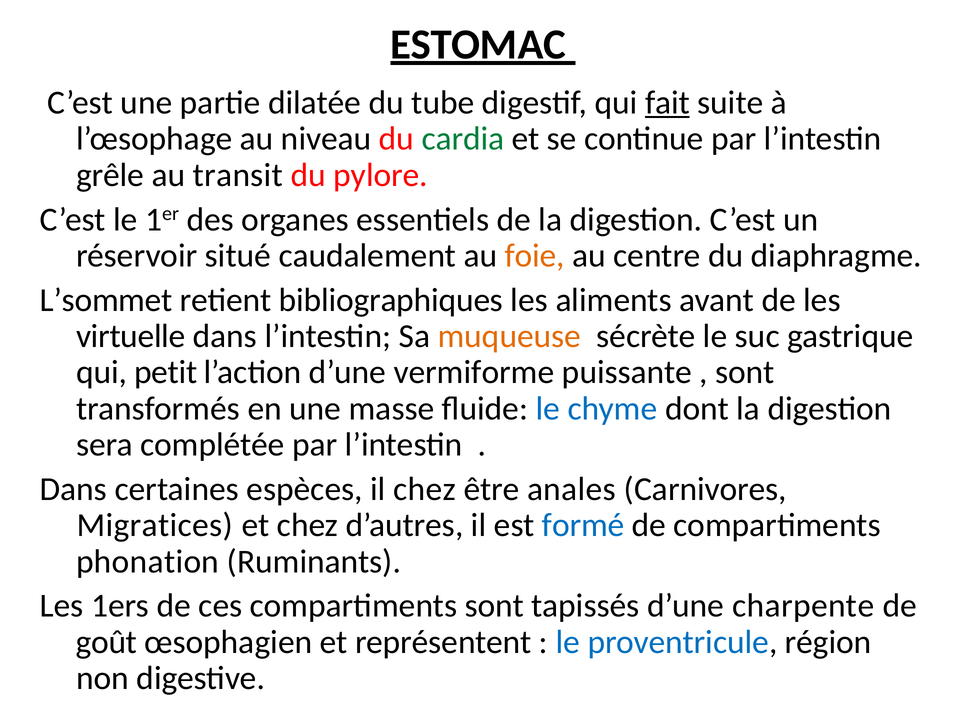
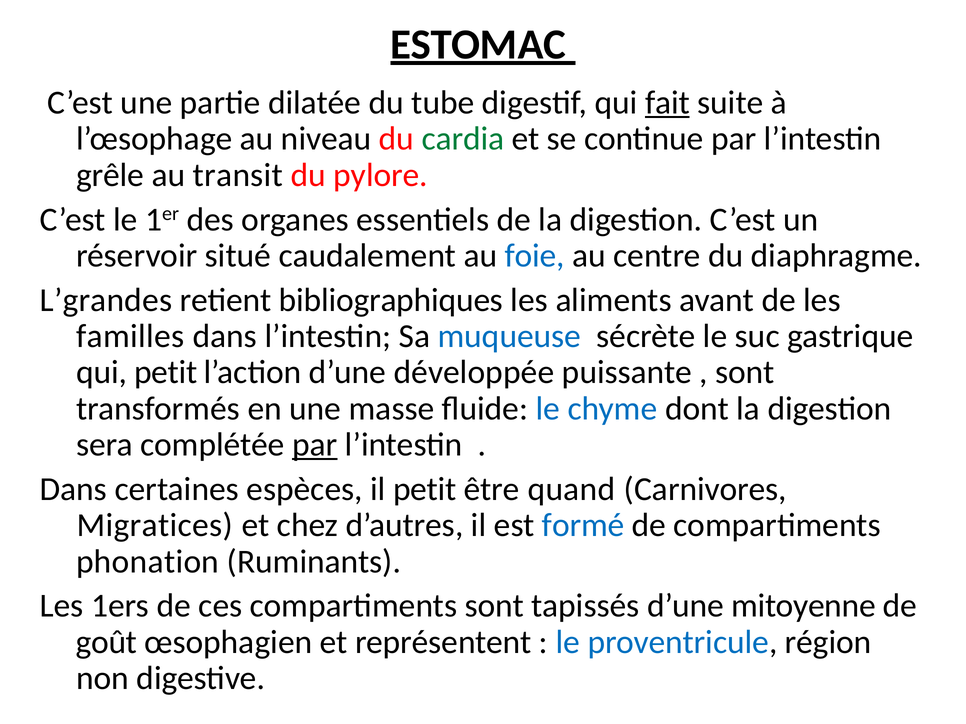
foie colour: orange -> blue (535, 256)
L’sommet: L’sommet -> L’grandes (106, 300)
virtuelle: virtuelle -> familles (130, 336)
muqueuse colour: orange -> blue (509, 336)
vermiforme: vermiforme -> développée (474, 373)
par underline: none -> present (315, 445)
il chez: chez -> petit (425, 489)
anales: anales -> quand (571, 489)
charpente: charpente -> mitoyenne (804, 606)
